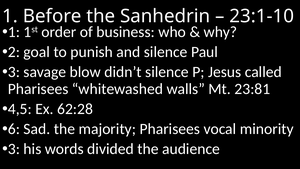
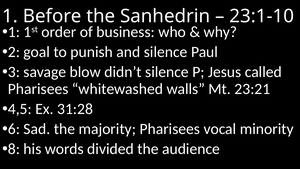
23:81: 23:81 -> 23:21 (252, 89)
62:28: 62:28 -> 31:28 (75, 109)
3: 3 -> 8 (14, 149)
